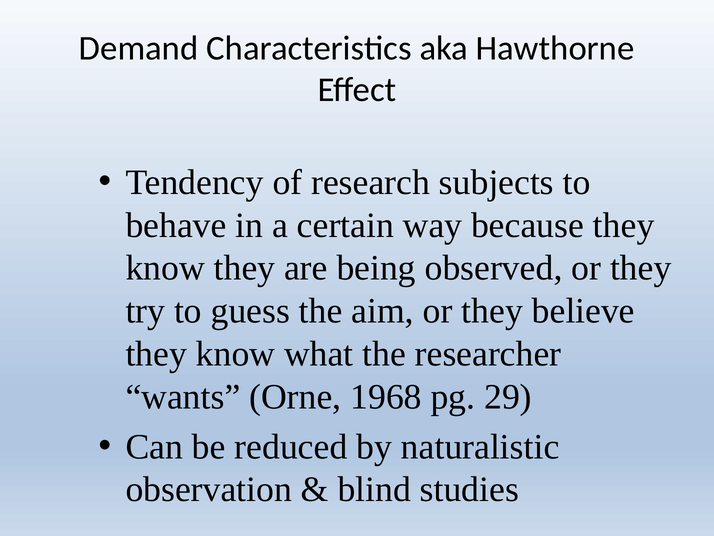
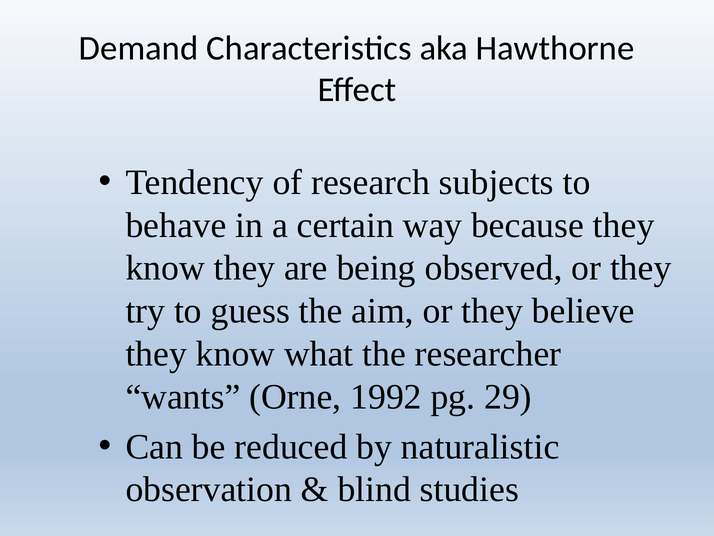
1968: 1968 -> 1992 (386, 396)
